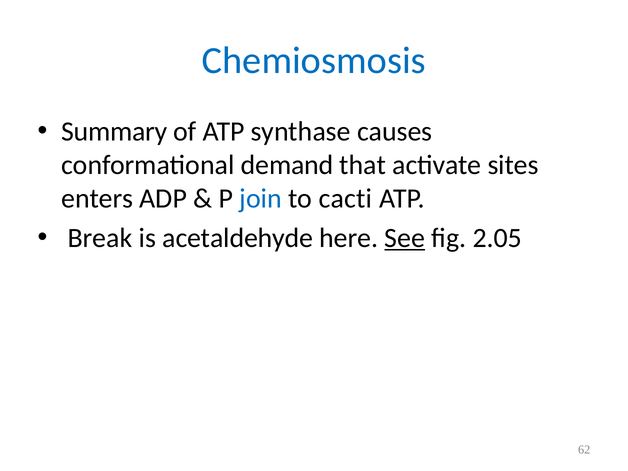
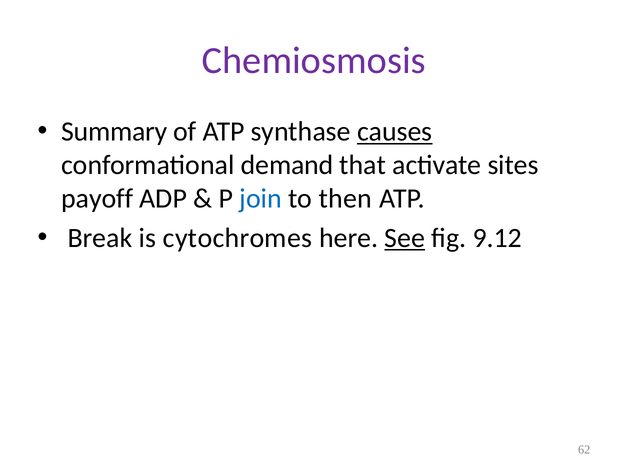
Chemiosmosis colour: blue -> purple (314, 61)
causes underline: none -> present (395, 132)
enters: enters -> payoff (97, 199)
cacti: cacti -> then (345, 199)
acetaldehyde: acetaldehyde -> cytochromes (238, 238)
2.05: 2.05 -> 9.12 (497, 238)
